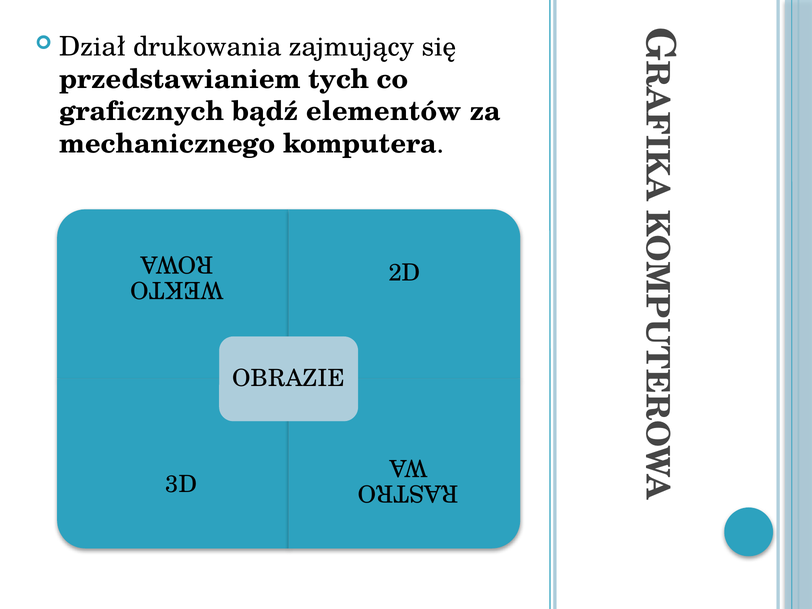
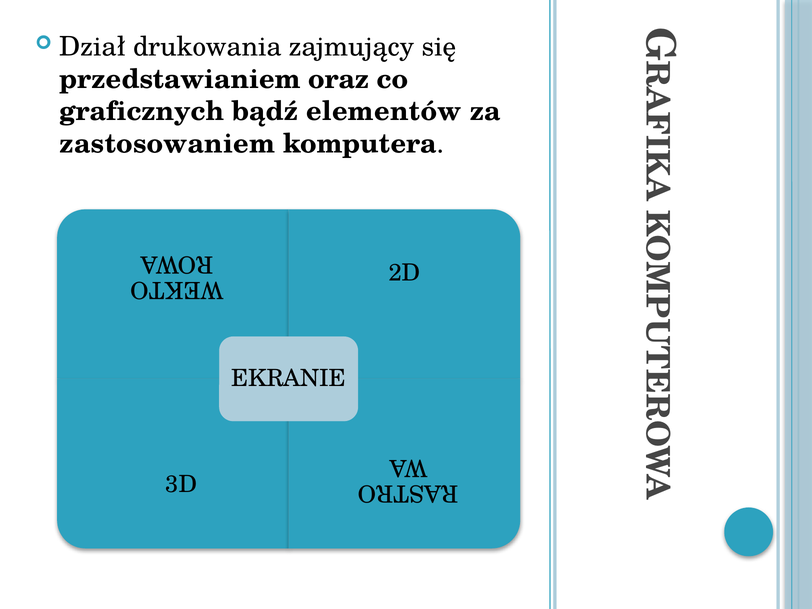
tych: tych -> oraz (339, 79)
mechanicznego: mechanicznego -> zastosowaniem (167, 144)
OBRAZIE: OBRAZIE -> EKRANIE (289, 379)
